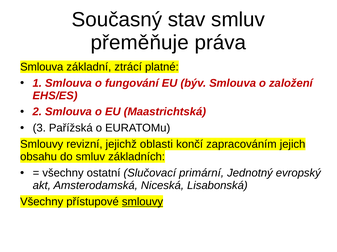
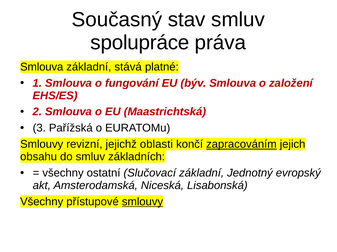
přeměňuje: přeměňuje -> spolupráce (140, 43)
ztrácí: ztrácí -> stává (128, 67)
zapracováním underline: none -> present (241, 145)
Slučovací primární: primární -> základní (202, 173)
